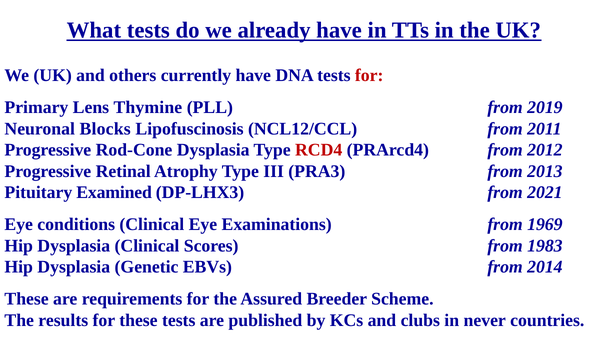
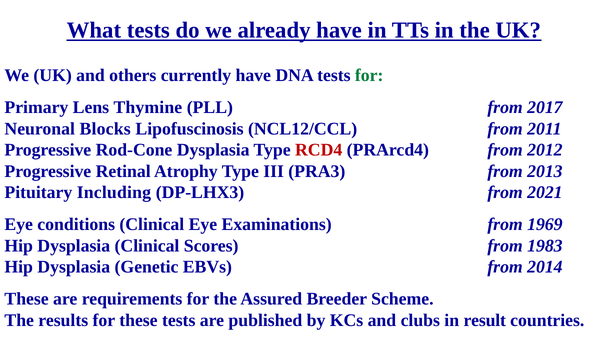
for colour: red -> green (369, 75)
2019: 2019 -> 2017 (545, 107)
Examined: Examined -> Including (114, 193)
never: never -> result (485, 320)
